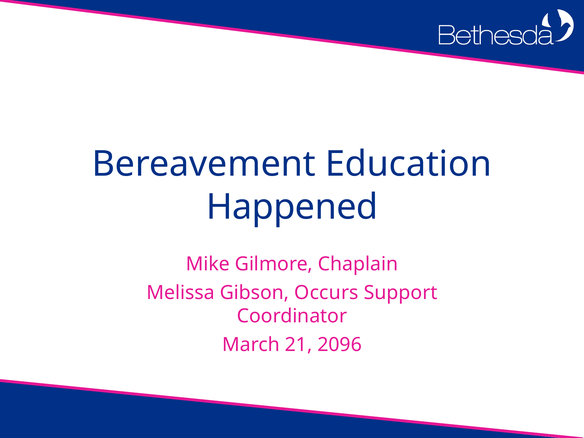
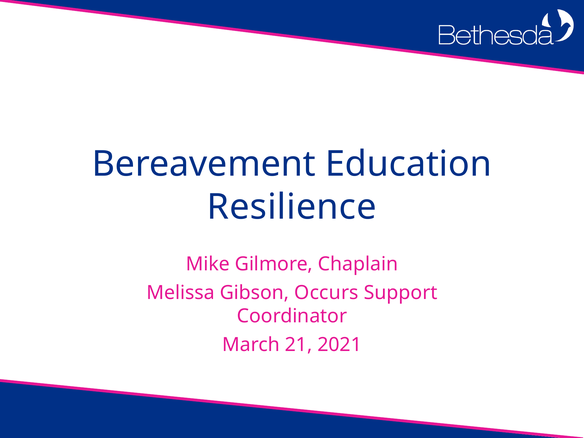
Happened: Happened -> Resilience (292, 207)
2096: 2096 -> 2021 (340, 345)
